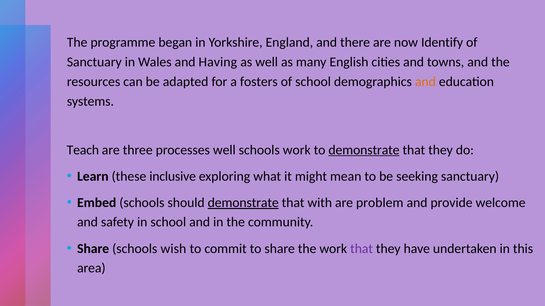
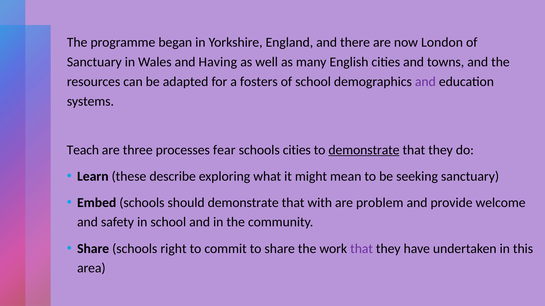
Identify: Identify -> London (442, 43)
and colour: orange -> purple (425, 82)
processes well: well -> fear (224, 150)
schools work: work -> cities (297, 150)
inclusive: inclusive -> describe (173, 177)
demonstrate underline: present -> none (243, 203)
wish: wish -> right (173, 249)
